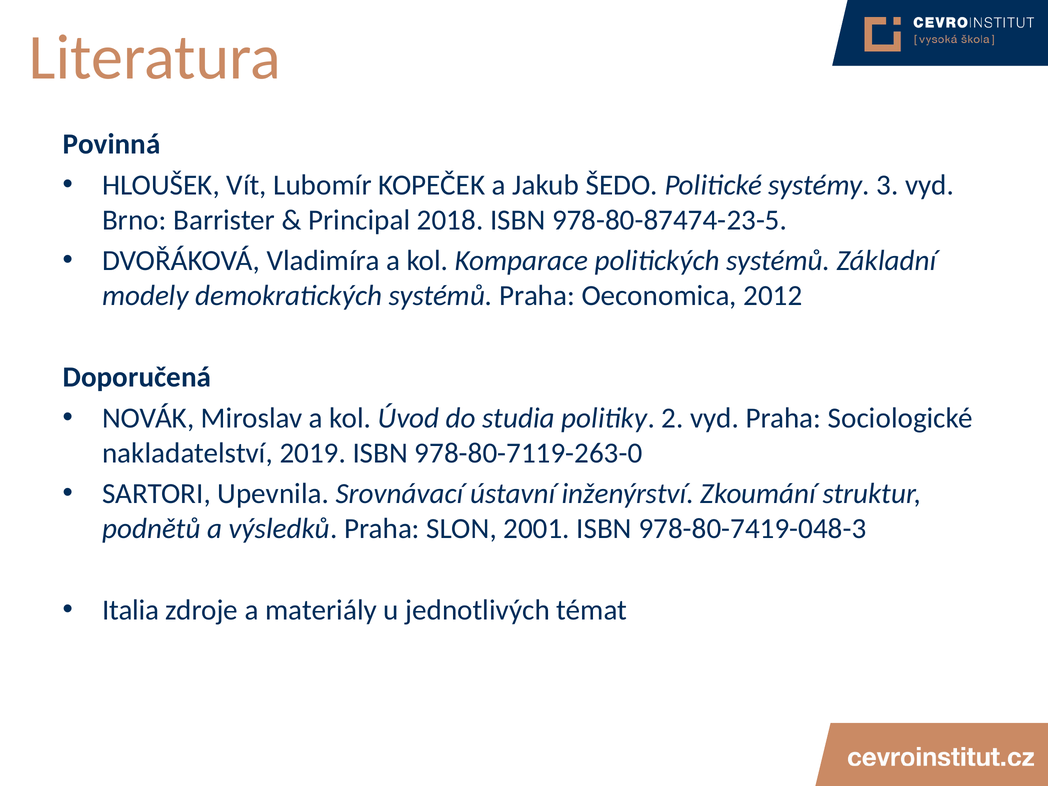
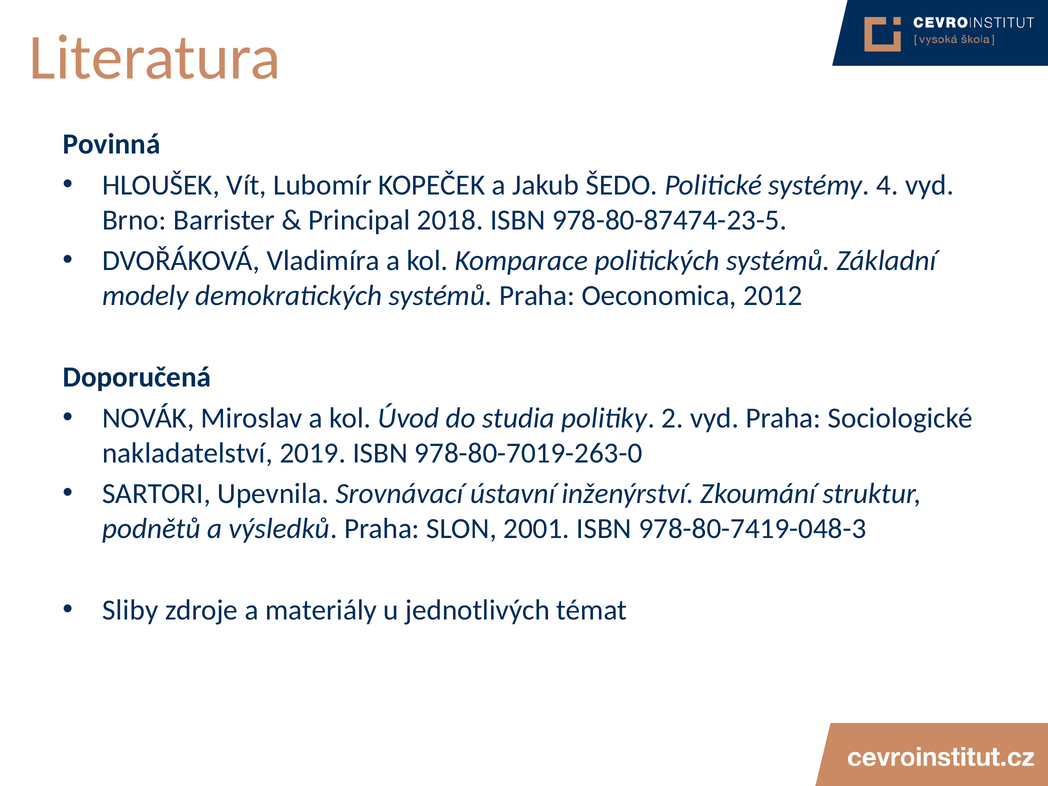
3: 3 -> 4 (887, 185)
978-80-7119-263-0: 978-80-7119-263-0 -> 978-80-7019-263-0 (528, 453)
Italia: Italia -> Sliby (130, 610)
